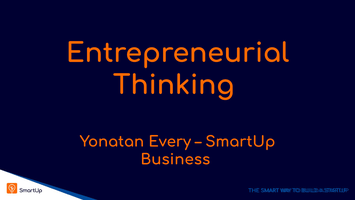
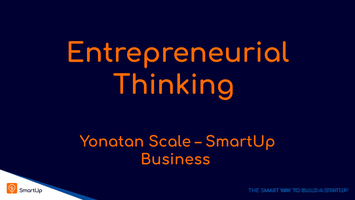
Every: Every -> Scale (170, 142)
